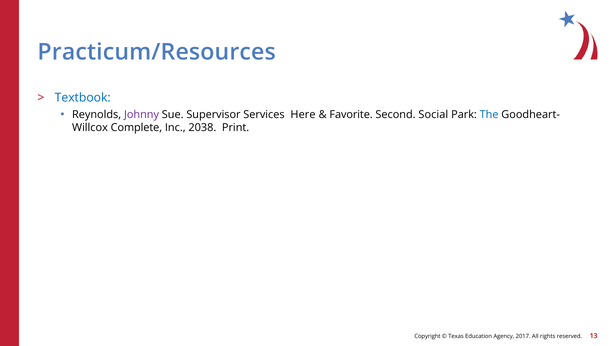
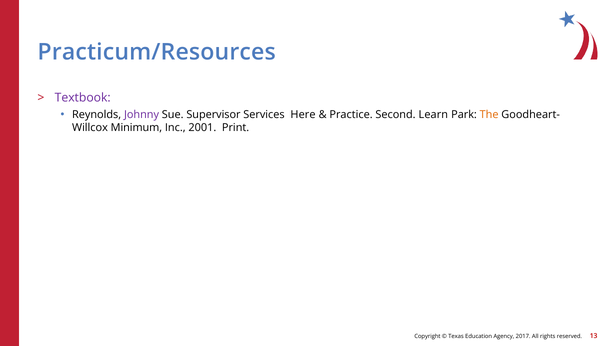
Textbook colour: blue -> purple (83, 98)
Favorite: Favorite -> Practice (351, 115)
Social: Social -> Learn (433, 115)
The colour: blue -> orange (489, 115)
Complete: Complete -> Minimum (136, 128)
2038: 2038 -> 2001 (202, 128)
